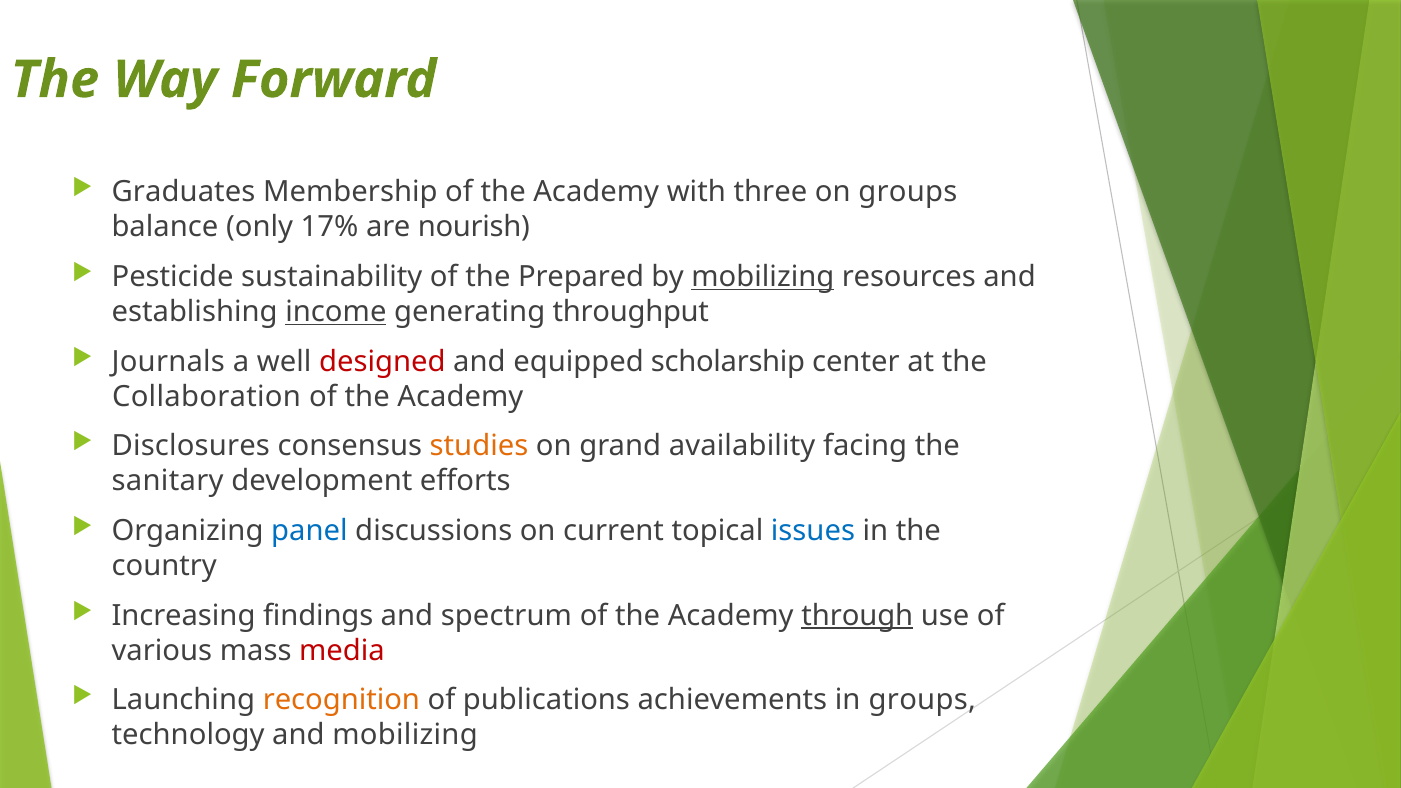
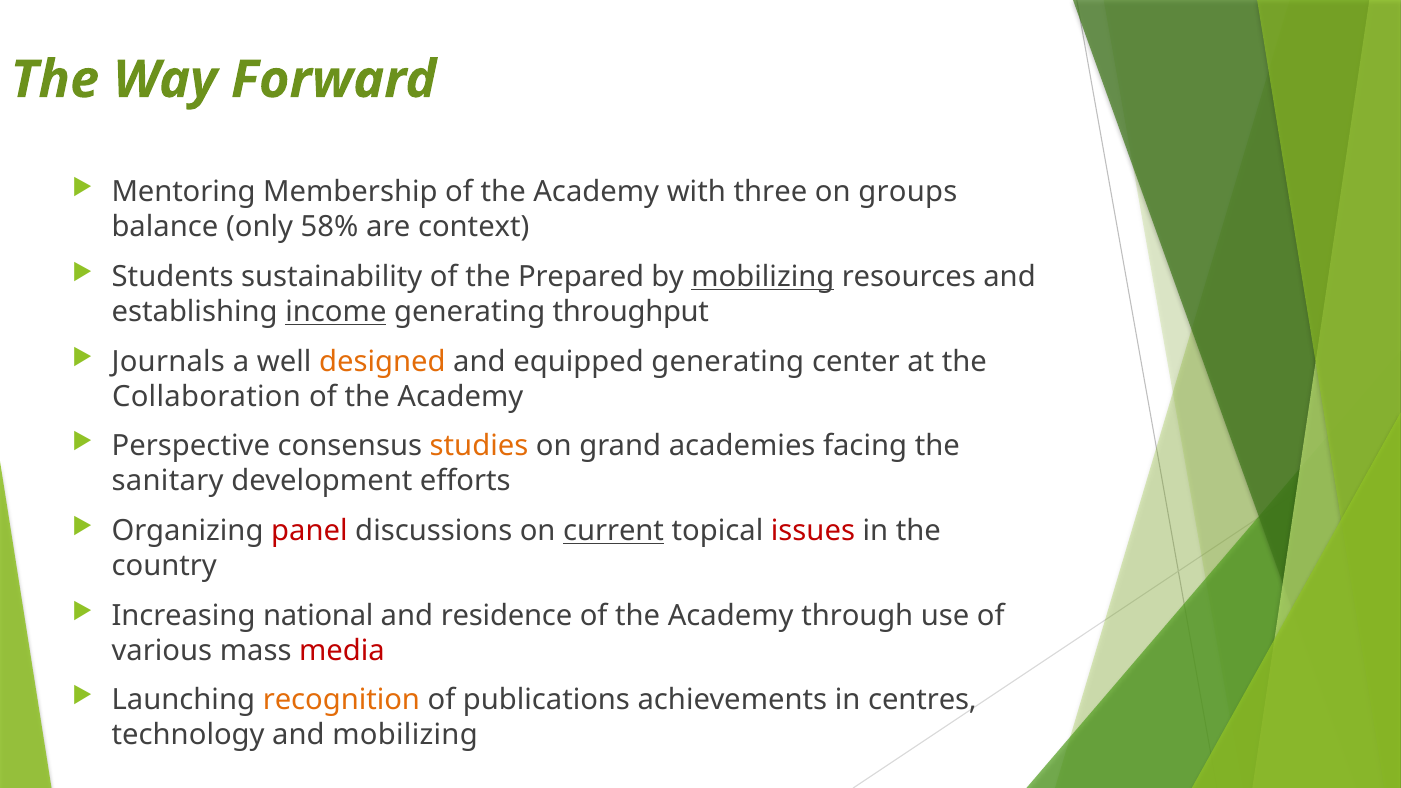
Graduates: Graduates -> Mentoring (184, 192)
17%: 17% -> 58% (330, 227)
nourish: nourish -> context (474, 227)
Pesticide: Pesticide -> Students (173, 277)
designed colour: red -> orange (382, 362)
equipped scholarship: scholarship -> generating (728, 362)
Disclosures: Disclosures -> Perspective (191, 446)
availability: availability -> academies (742, 446)
panel colour: blue -> red (309, 531)
current underline: none -> present (614, 531)
issues colour: blue -> red (813, 531)
findings: findings -> national (318, 616)
spectrum: spectrum -> residence (507, 616)
through underline: present -> none (857, 616)
in groups: groups -> centres (923, 700)
